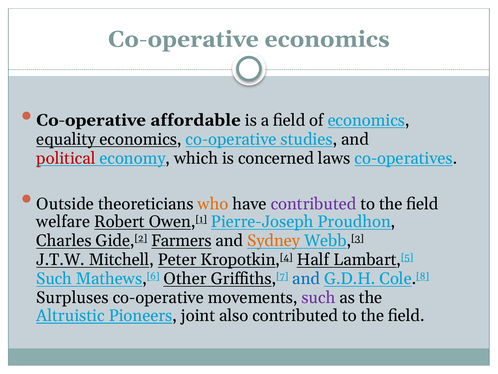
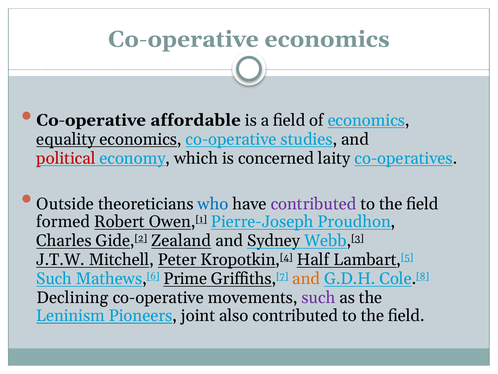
laws: laws -> laity (334, 158)
who colour: orange -> blue (213, 204)
welfare: welfare -> formed (63, 222)
Farmers: Farmers -> Zealand (181, 240)
Sydney colour: orange -> black (274, 240)
Other: Other -> Prime (185, 278)
and colour: blue -> orange (306, 278)
Surpluses: Surpluses -> Declining (72, 297)
Altruistic: Altruistic -> Leninism (71, 315)
